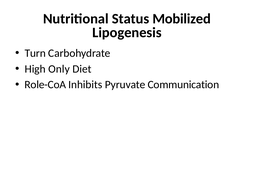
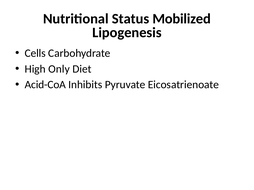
Turn: Turn -> Cells (35, 53)
Role-CoA: Role-CoA -> Acid-CoA (45, 85)
Communication: Communication -> Eicosatrienoate (183, 85)
